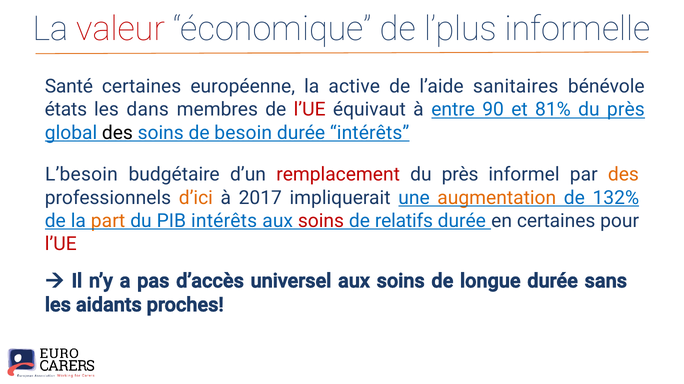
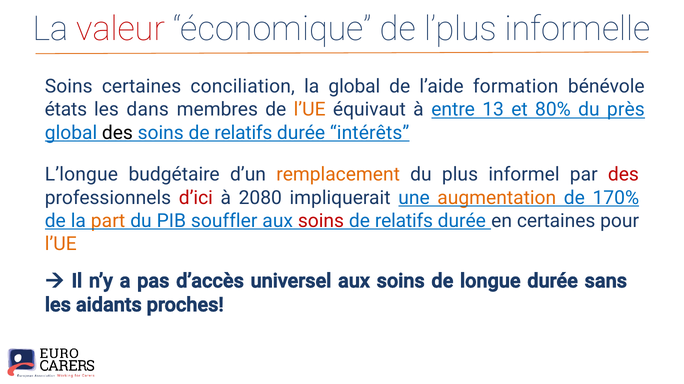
Santé: Santé -> Soins (69, 87)
européenne: européenne -> conciliation (243, 87)
la active: active -> global (354, 87)
sanitaires: sanitaires -> formation (516, 87)
l’UE colour: red -> orange (310, 110)
90: 90 -> 13 (493, 110)
81%: 81% -> 80% (553, 110)
besoin: besoin -> relatifs (243, 133)
L’besoin: L’besoin -> L’longue (81, 175)
remplacement colour: red -> orange (338, 175)
près: près -> plus (460, 175)
des colour: orange -> red (623, 175)
d’ici colour: orange -> red (196, 198)
2017: 2017 -> 2080 (260, 198)
132%: 132% -> 170% (616, 198)
PIB intérêts: intérêts -> souffler (224, 221)
l’UE colour: red -> orange (61, 244)
